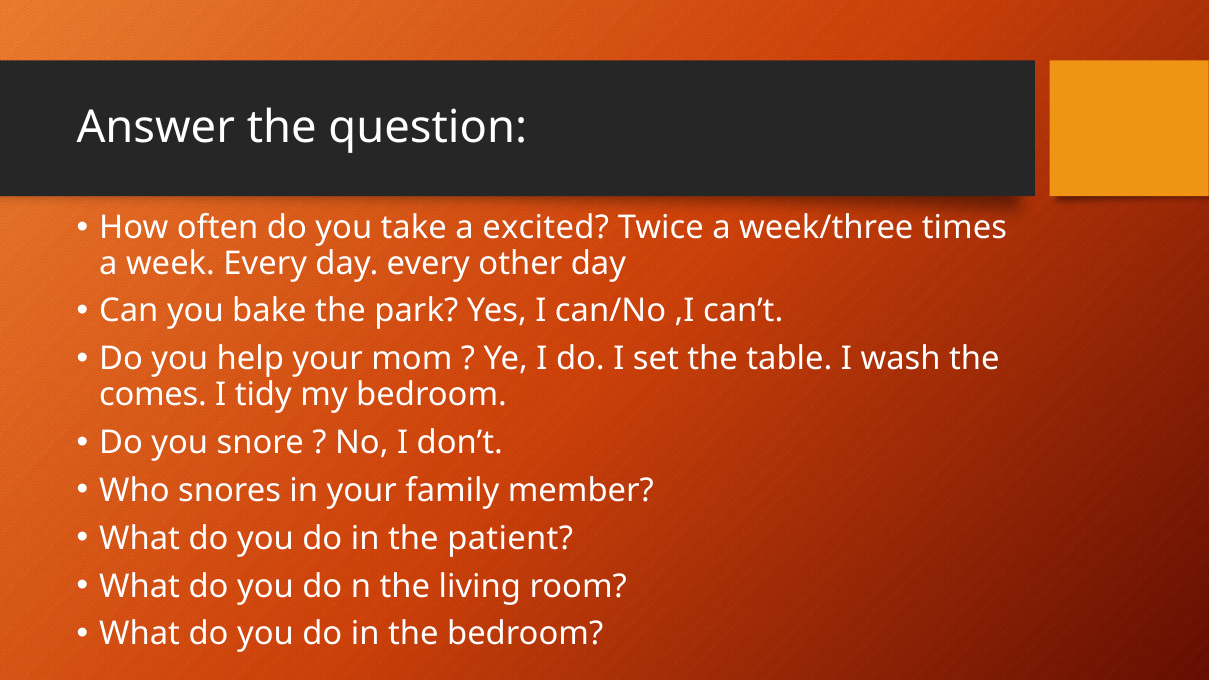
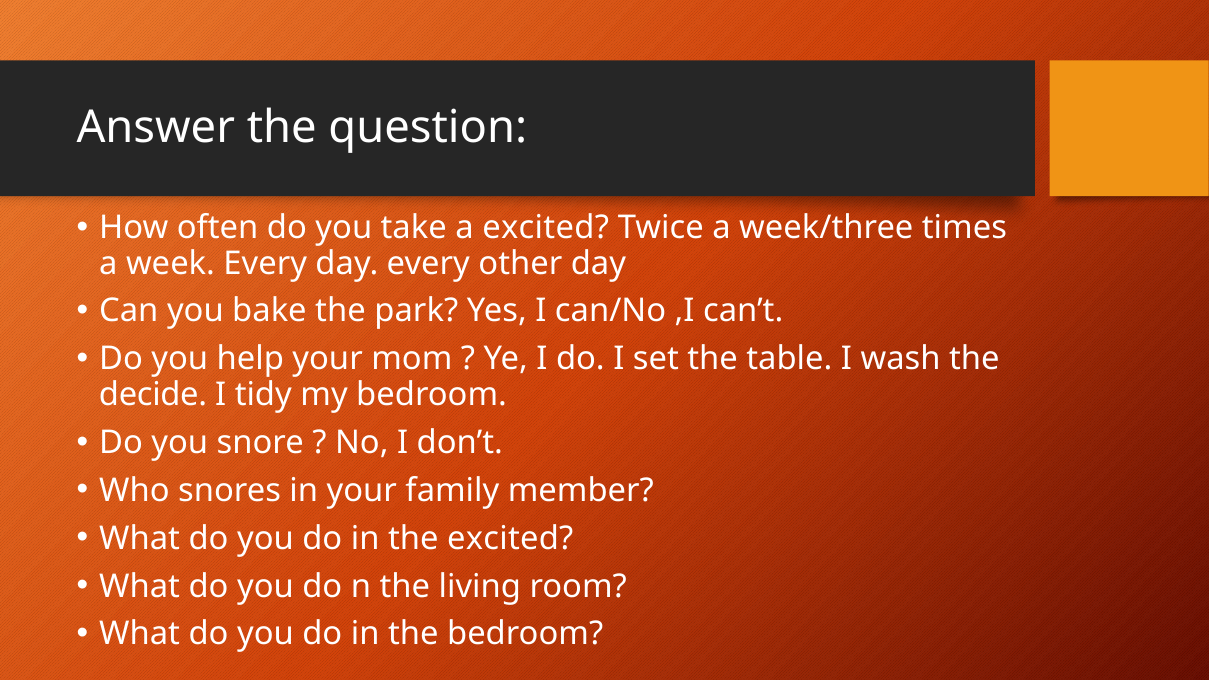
comes: comes -> decide (153, 394)
the patient: patient -> excited (510, 538)
